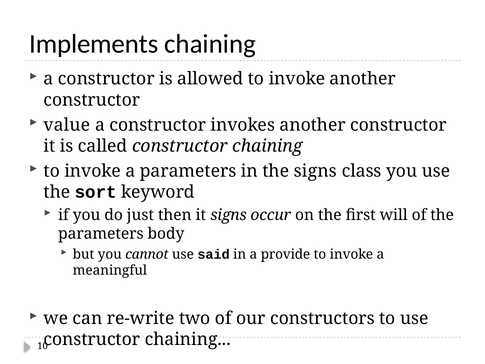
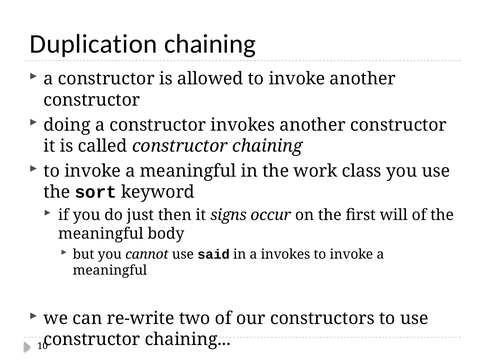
Implements: Implements -> Duplication (93, 44)
value: value -> doing (67, 125)
parameters: parameters -> meaningful (188, 171)
the signs: signs -> work (315, 171)
parameters: parameters -> meaningful (101, 234)
a provide: provide -> invokes (285, 254)
